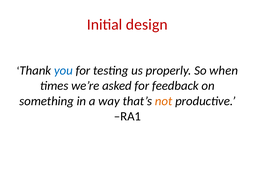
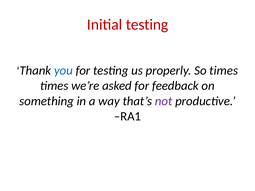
Initial design: design -> testing (147, 25)
So when: when -> times (224, 71)
not colour: orange -> purple (164, 101)
